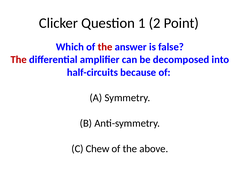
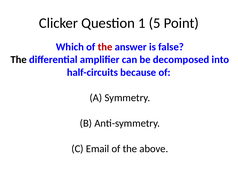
2: 2 -> 5 (155, 23)
The colour: red -> black (19, 59)
Chew: Chew -> Email (98, 148)
